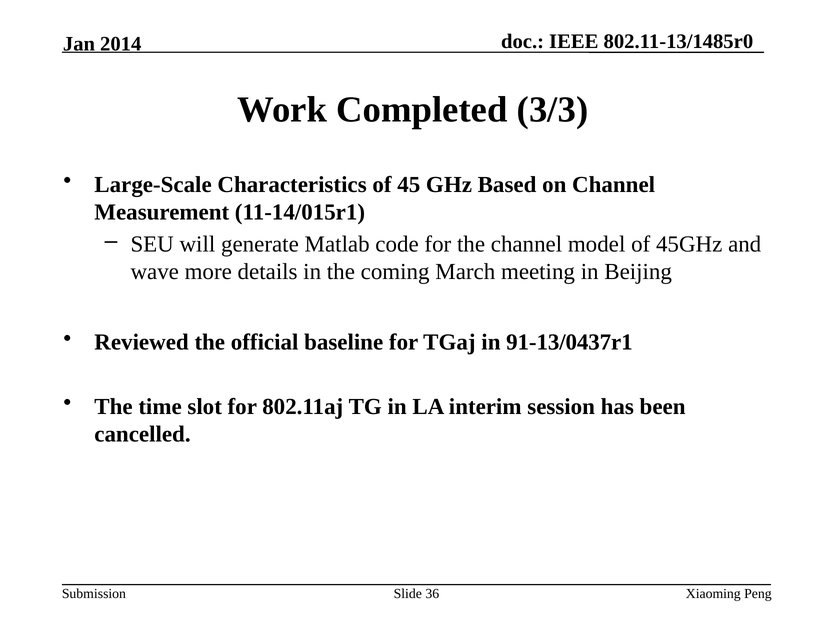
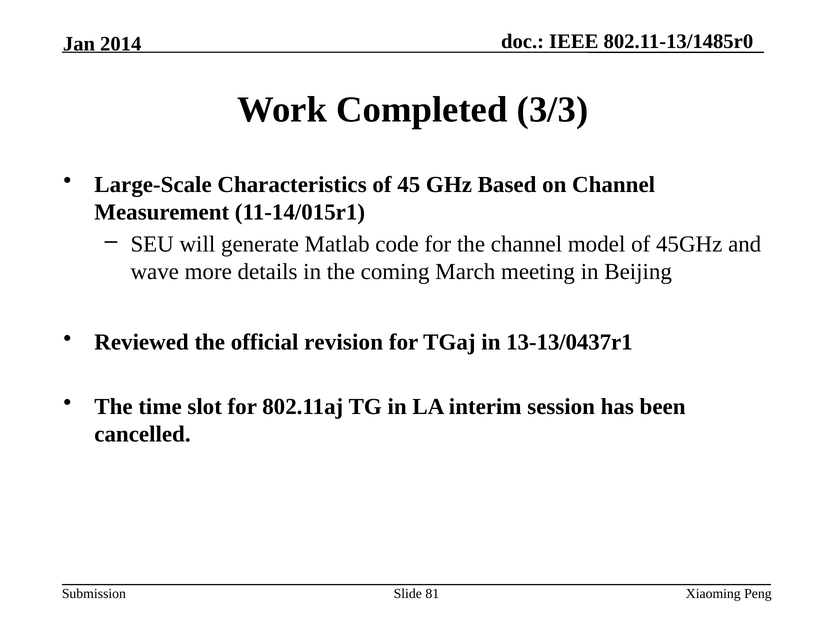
baseline: baseline -> revision (344, 343)
91-13/0437r1: 91-13/0437r1 -> 13-13/0437r1 (569, 343)
36: 36 -> 81 (432, 594)
